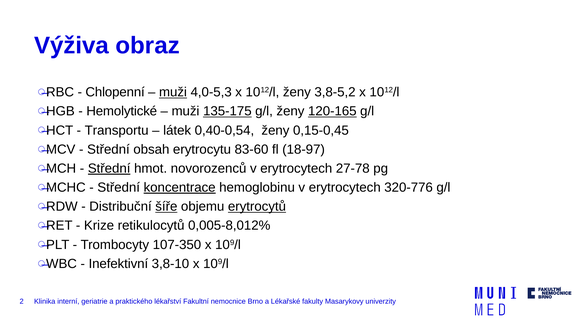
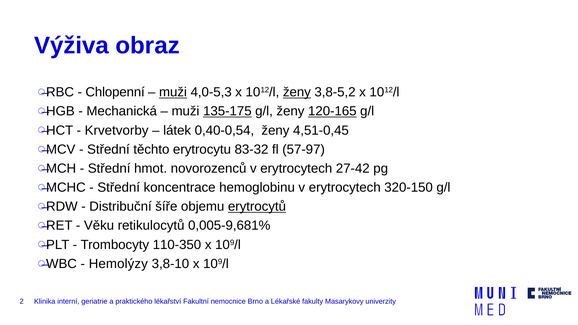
ženy underline: none -> present (297, 92)
Hemolytické: Hemolytické -> Mechanická (122, 111)
Transportu: Transportu -> Krvetvorby (117, 130)
0,15-0,45: 0,15-0,45 -> 4,51-0,45 (321, 130)
obsah: obsah -> těchto (151, 149)
83-60: 83-60 -> 83-32 (251, 149)
18-97: 18-97 -> 57-97 (304, 149)
Střední underline: present -> none (109, 169)
27-78: 27-78 -> 27-42 (353, 169)
koncentrace underline: present -> none (180, 188)
320-776: 320-776 -> 320-150 (409, 188)
šíře underline: present -> none (166, 207)
Krize: Krize -> Věku (99, 226)
0,005-8,012%: 0,005-8,012% -> 0,005-9,681% (229, 226)
107-350: 107-350 -> 110-350 (177, 245)
Inefektivní: Inefektivní -> Hemolýzy (118, 264)
